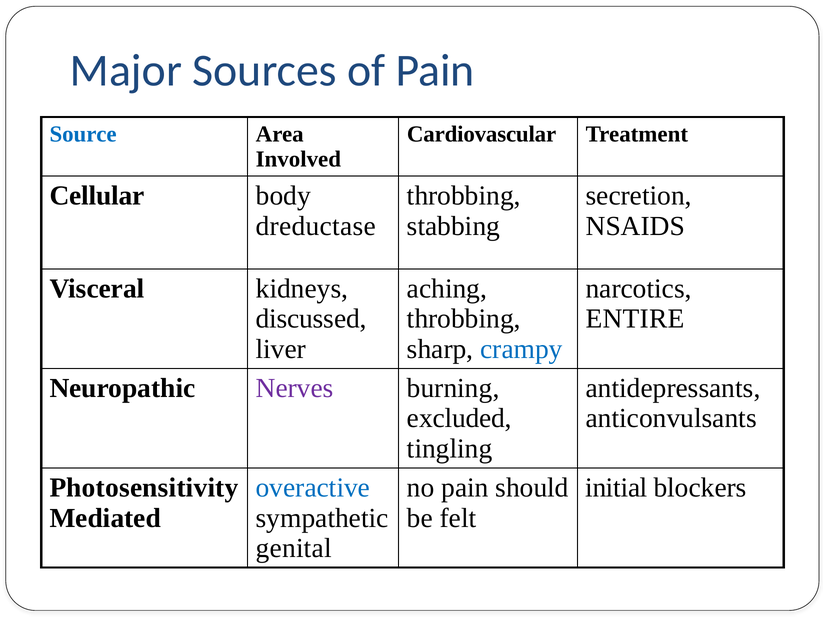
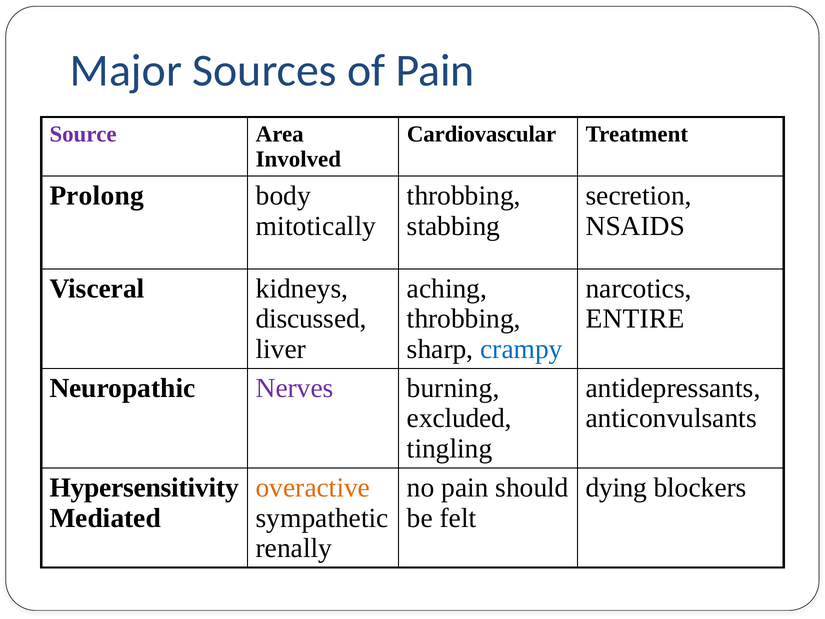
Source colour: blue -> purple (83, 134)
Cellular: Cellular -> Prolong (97, 196)
dreductase: dreductase -> mitotically (316, 226)
Photosensitivity: Photosensitivity -> Hypersensitivity (144, 487)
overactive colour: blue -> orange (313, 487)
initial: initial -> dying (616, 487)
genital: genital -> renally (294, 548)
